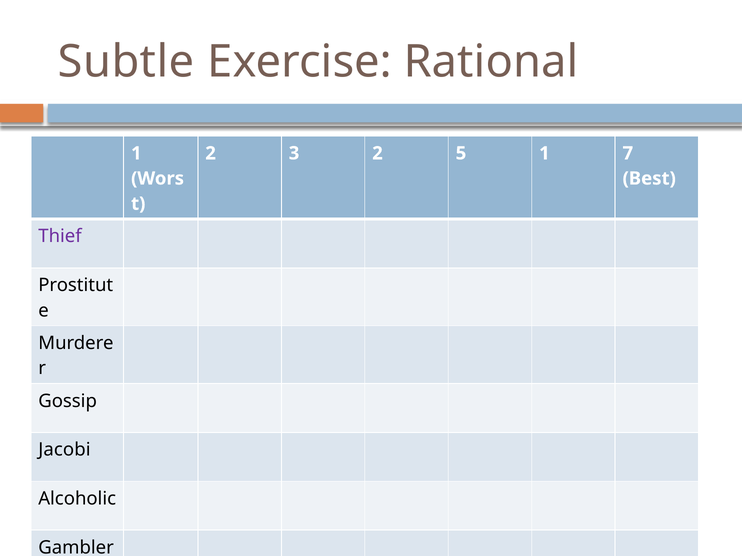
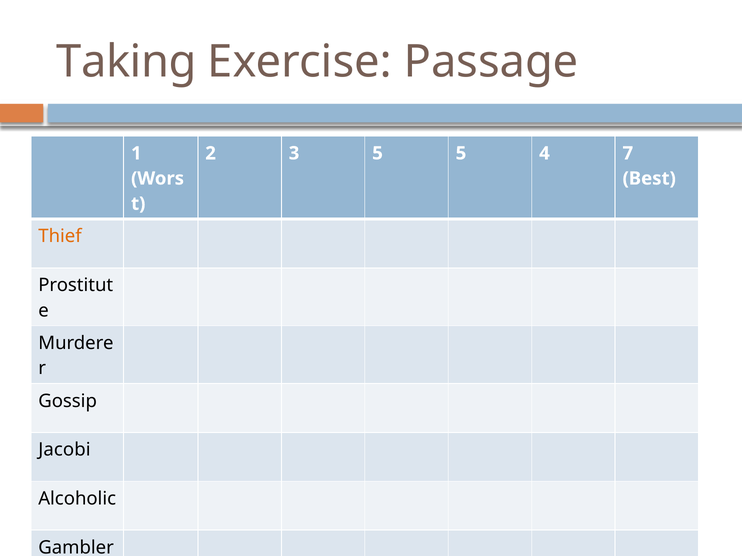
Subtle: Subtle -> Taking (127, 62)
Rational: Rational -> Passage (491, 62)
3 2: 2 -> 5 (378, 153)
5 1: 1 -> 4 (544, 153)
Thief colour: purple -> orange (60, 237)
